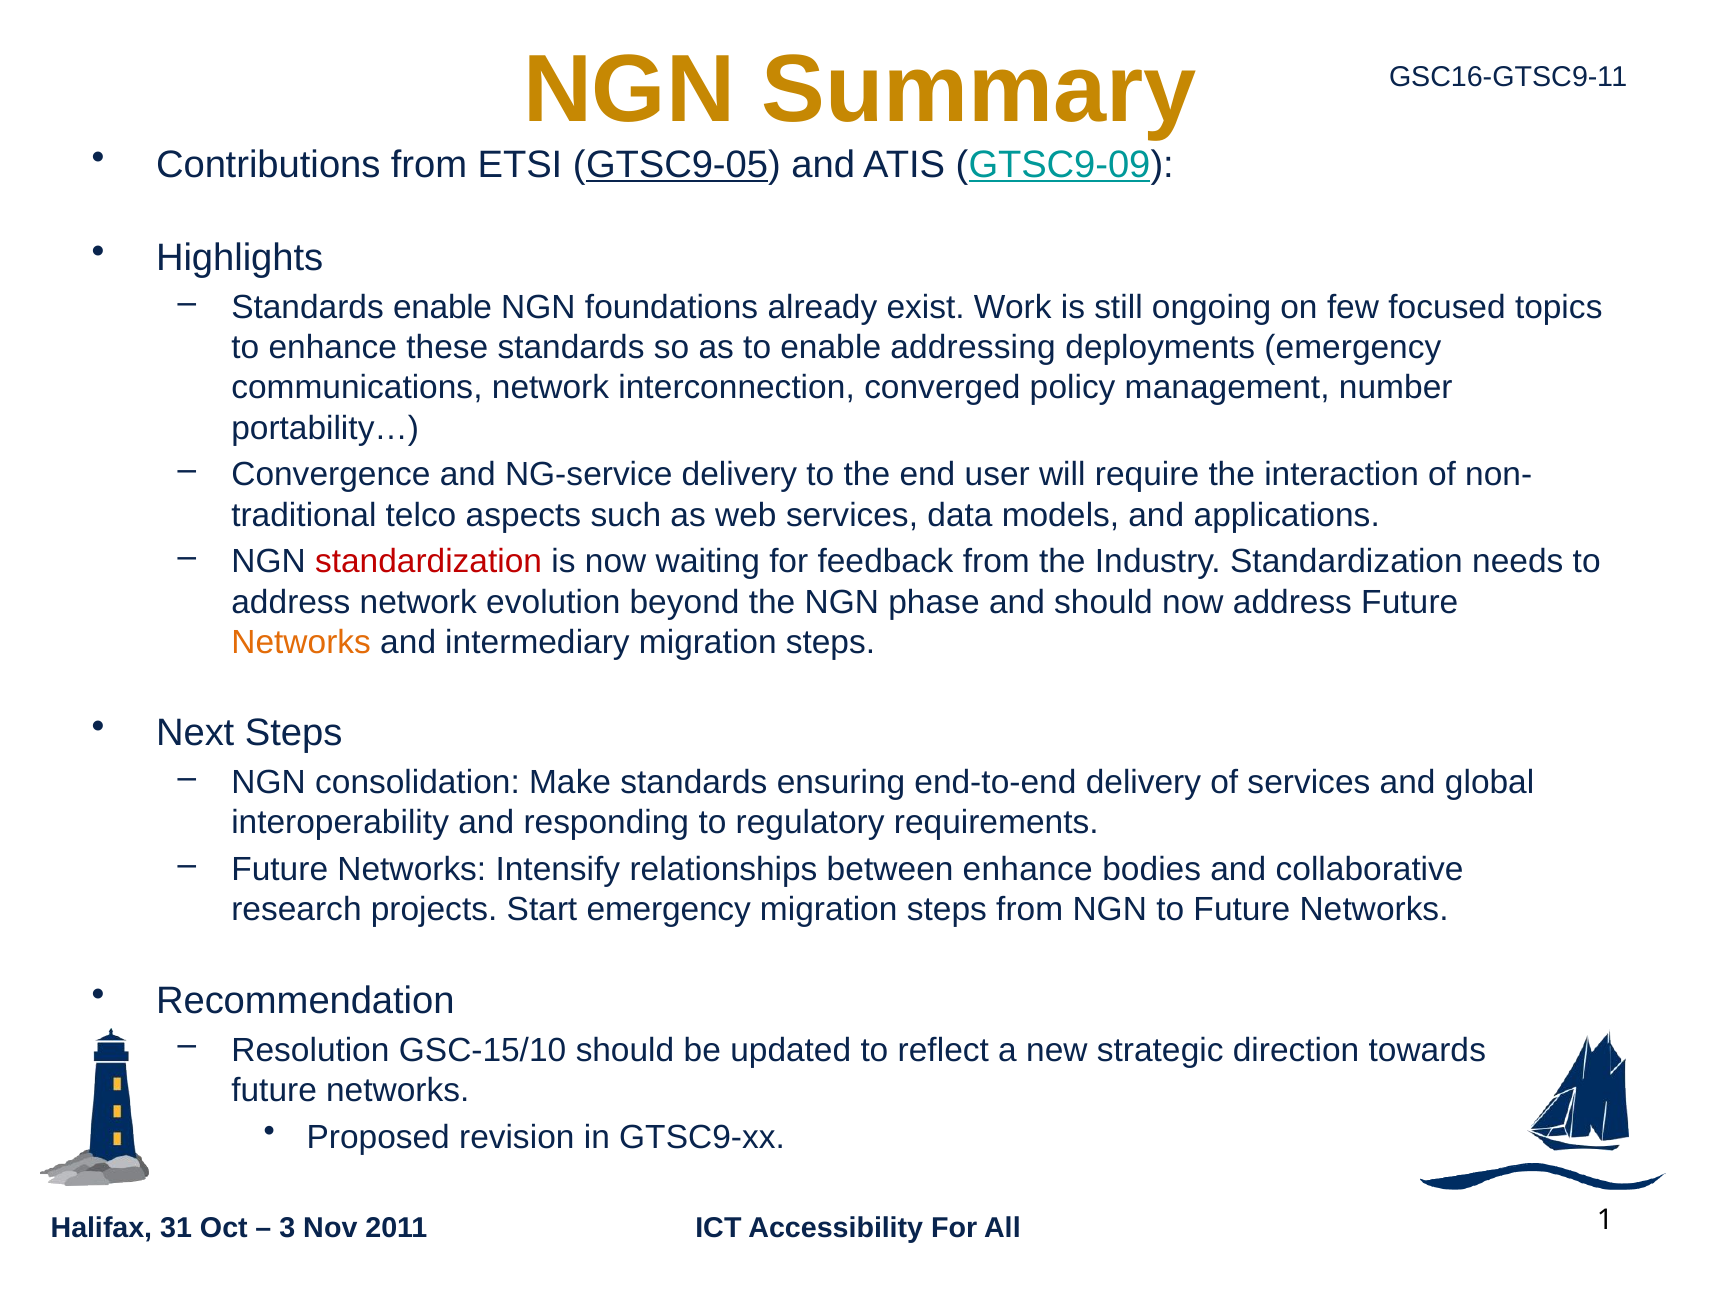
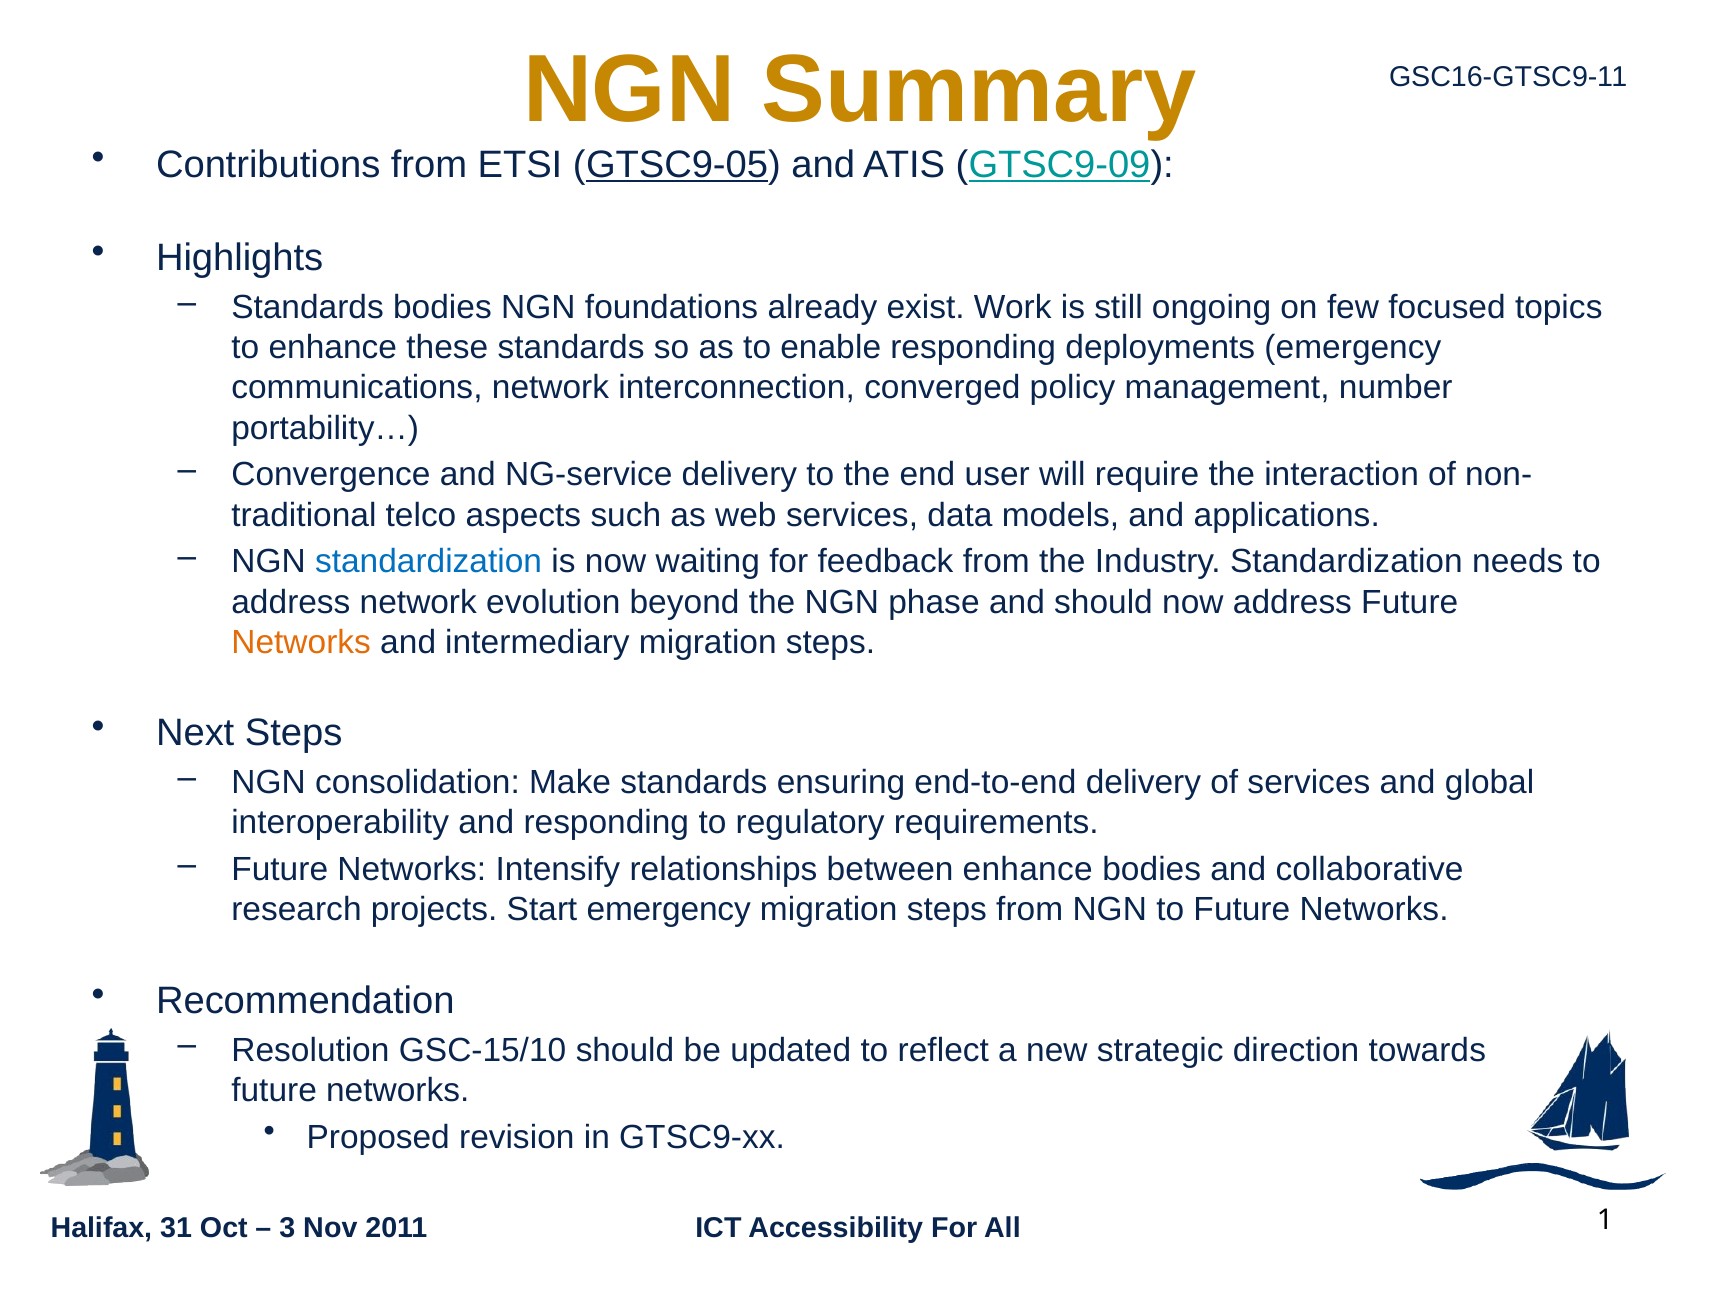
Standards enable: enable -> bodies (442, 308)
enable addressing: addressing -> responding (973, 348)
standardization colour: red -> blue (429, 562)
